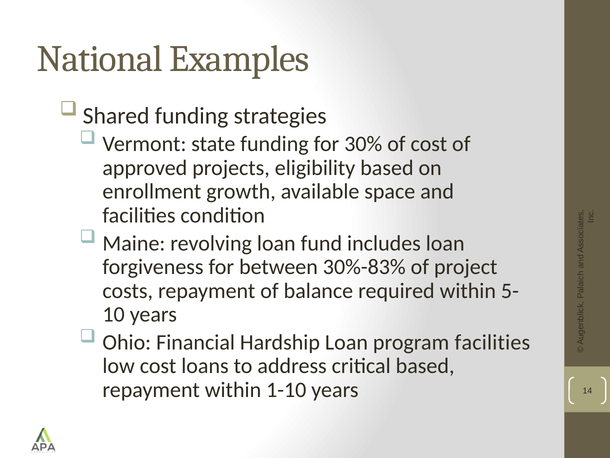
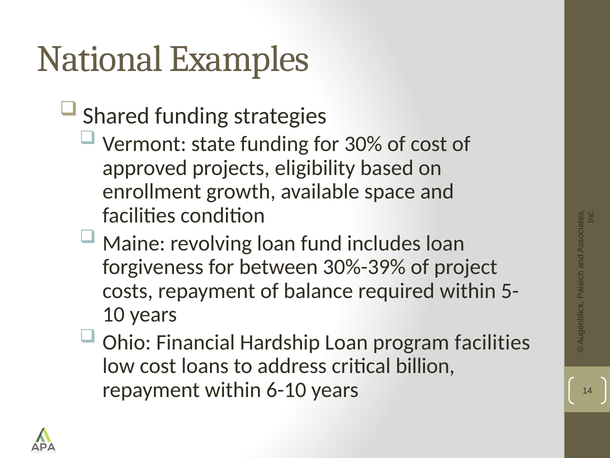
30%-83%: 30%-83% -> 30%-39% (364, 267)
critical based: based -> billion (425, 366)
1-10: 1-10 -> 6-10 (286, 390)
